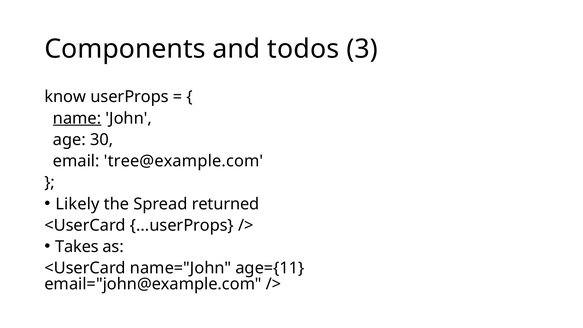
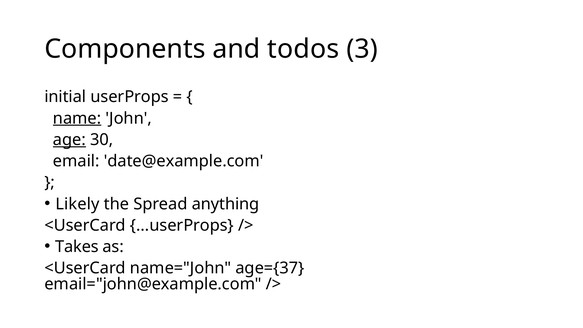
know: know -> initial (65, 97)
age underline: none -> present (69, 140)
tree@example.com: tree@example.com -> date@example.com (184, 161)
returned: returned -> anything (226, 204)
age={11: age={11 -> age={37 (270, 268)
